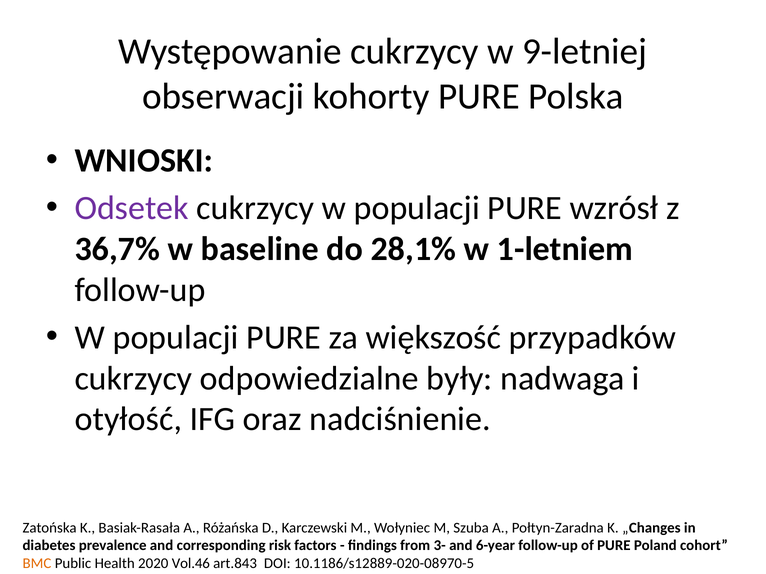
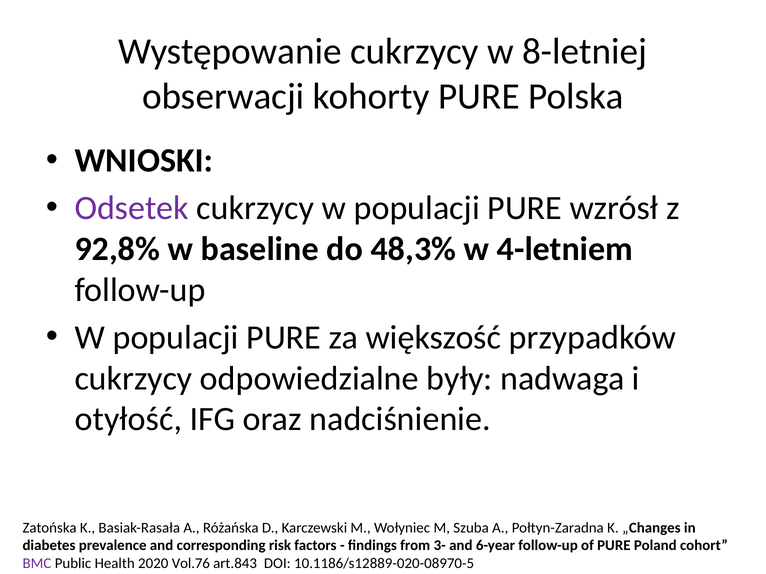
9-letniej: 9-letniej -> 8-letniej (585, 52)
36,7%: 36,7% -> 92,8% (117, 249)
28,1%: 28,1% -> 48,3% (413, 249)
1-letniem: 1-letniem -> 4-letniem (565, 249)
BMC colour: orange -> purple (37, 564)
Vol.46: Vol.46 -> Vol.76 (191, 564)
